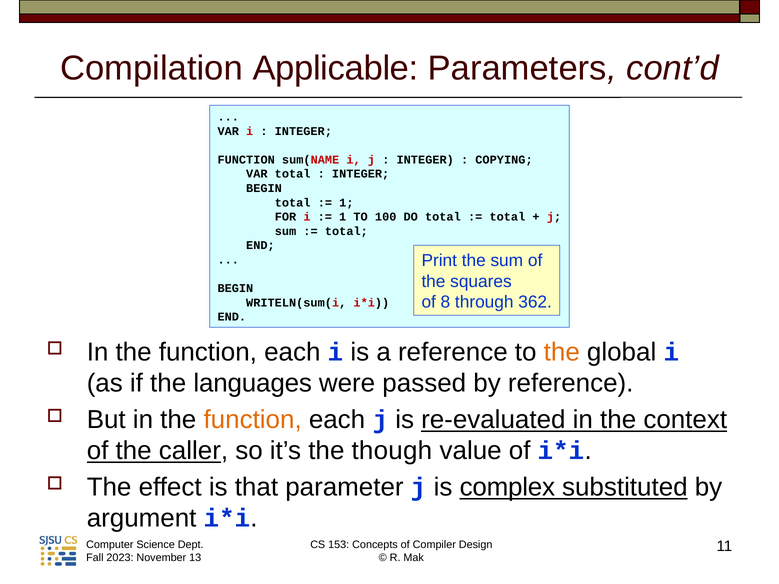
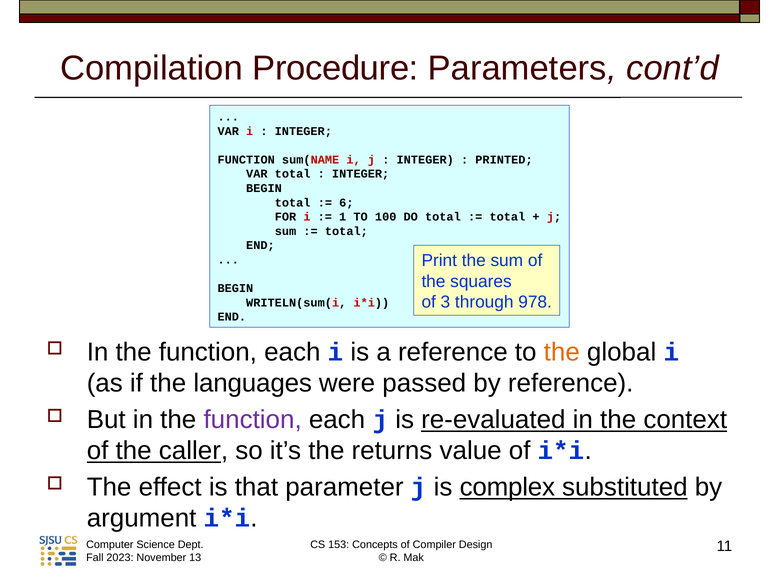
Applicable: Applicable -> Procedure (335, 69)
COPYING: COPYING -> PRINTED (504, 160)
1: 1 -> 6 (346, 203)
8: 8 -> 3 (445, 302)
362: 362 -> 978 (535, 302)
function colour: orange -> purple (253, 420)
though: though -> returns (392, 451)
